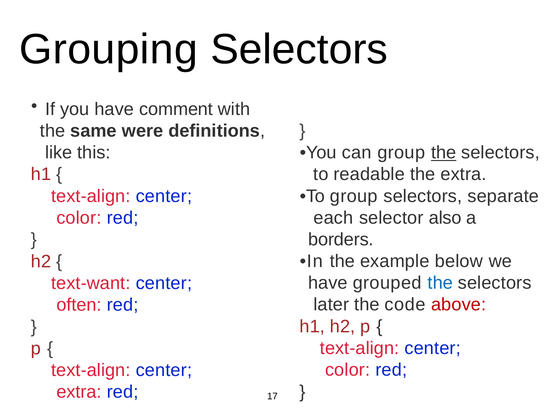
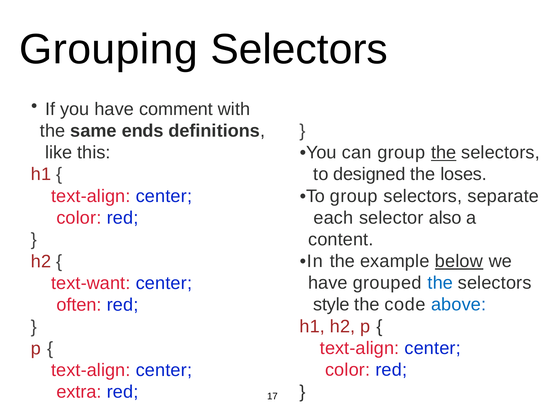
were: were -> ends (143, 131)
readable: readable -> designed (369, 175)
the extra: extra -> loses (464, 175)
borders: borders -> content (341, 240)
below underline: none -> present (459, 262)
later: later -> style (331, 305)
above colour: red -> blue (459, 305)
